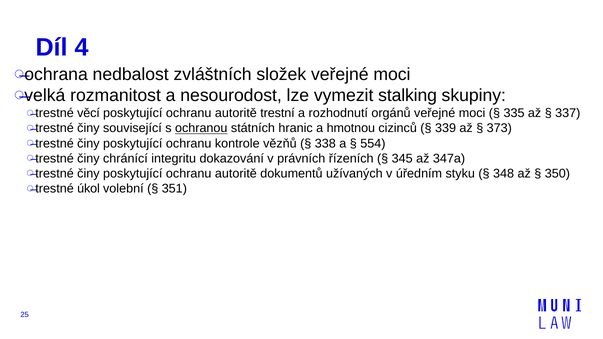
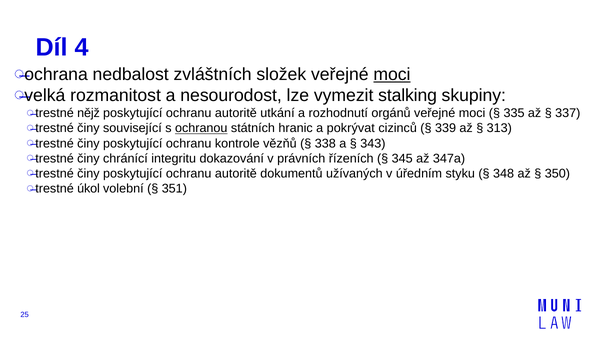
moci underline: none -> present (392, 74)
věcí: věcí -> nějž (88, 113)
trestní: trestní -> utkání (277, 113)
hmotnou: hmotnou -> pokrývat (351, 128)
373: 373 -> 313 (499, 128)
554: 554 -> 343 (373, 143)
